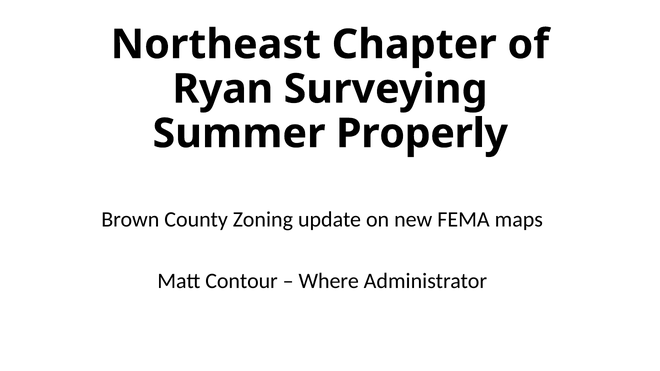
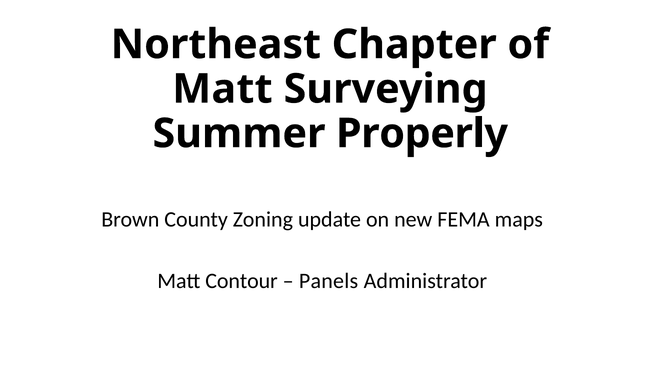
Ryan: Ryan -> Matt (222, 89)
Where: Where -> Panels (329, 281)
